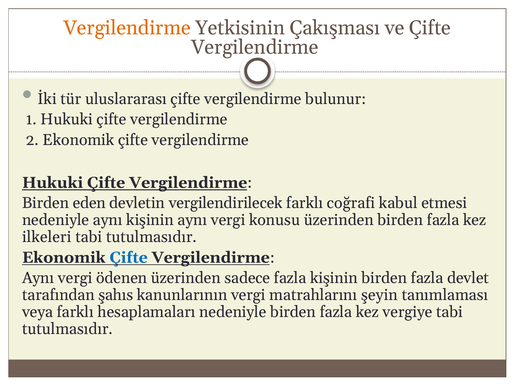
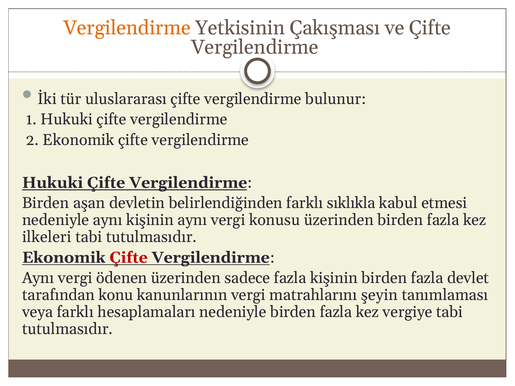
eden: eden -> aşan (89, 203)
vergilendirilecek: vergilendirilecek -> belirlendiğinden (226, 203)
coğrafi: coğrafi -> sıklıkla (351, 203)
Çifte colour: blue -> red (129, 258)
şahıs: şahıs -> konu (116, 295)
